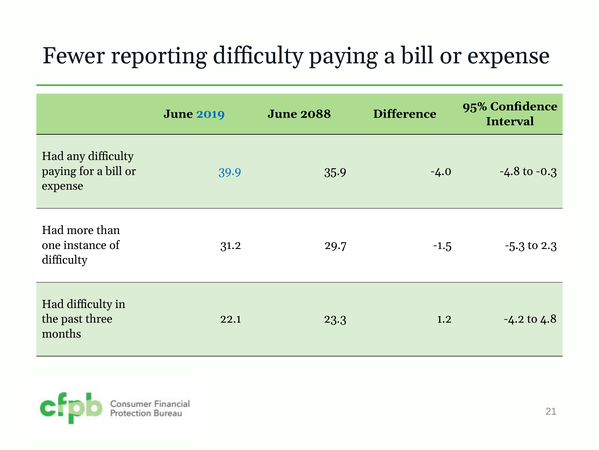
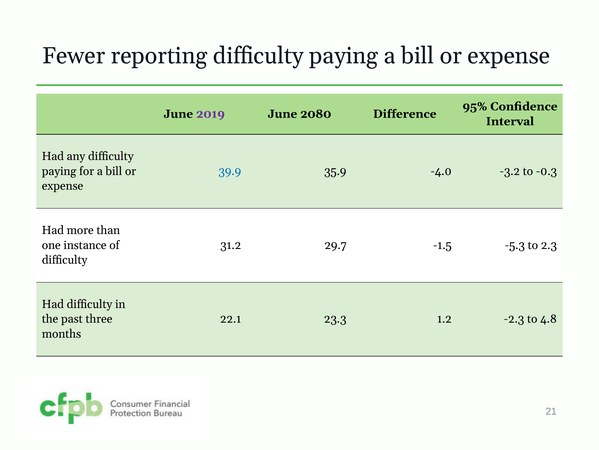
2019 colour: blue -> purple (210, 114)
2088: 2088 -> 2080 (316, 114)
-4.8: -4.8 -> -3.2 (510, 171)
-4.2: -4.2 -> -2.3 (514, 319)
